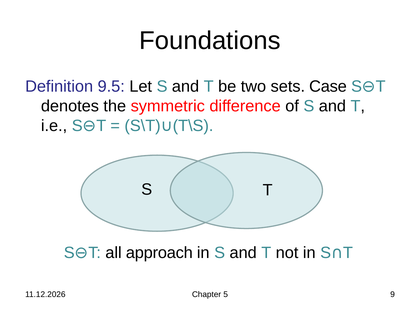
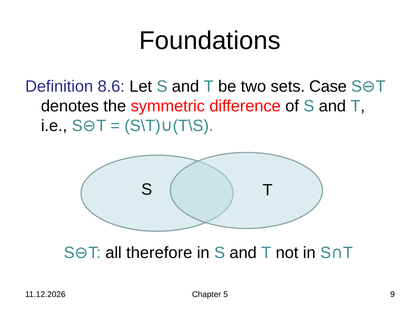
9.5: 9.5 -> 8.6 (111, 87)
approach: approach -> therefore (159, 253)
